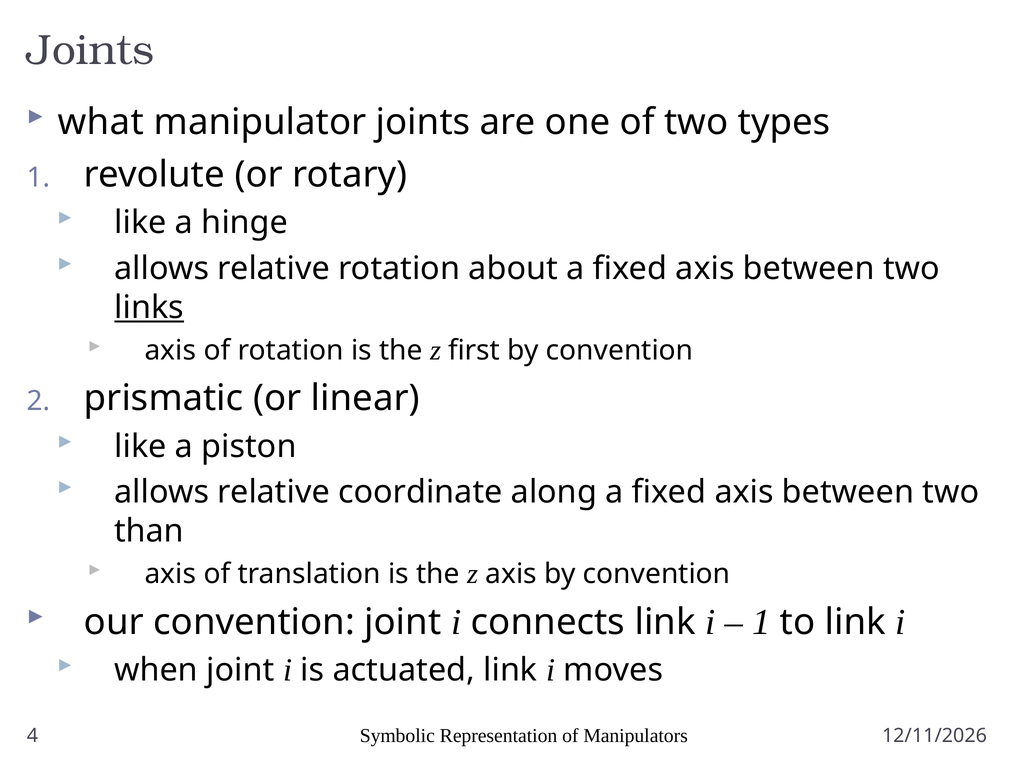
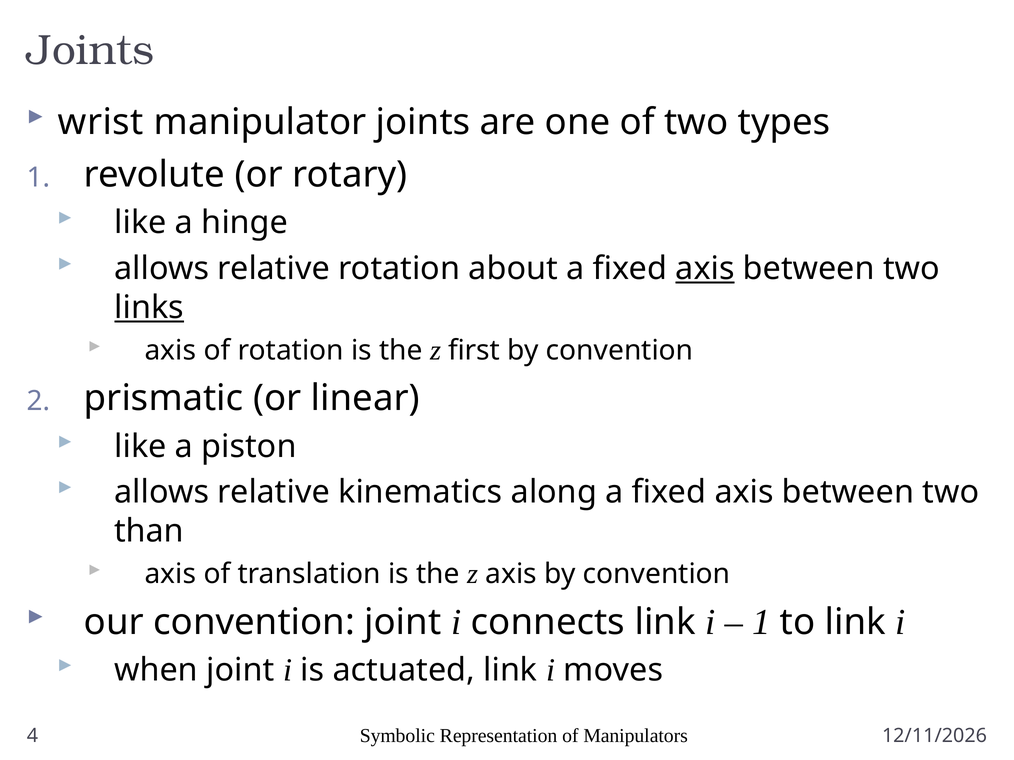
what: what -> wrist (101, 122)
axis underline: none -> present (705, 269)
coordinate: coordinate -> kinematics (420, 493)
